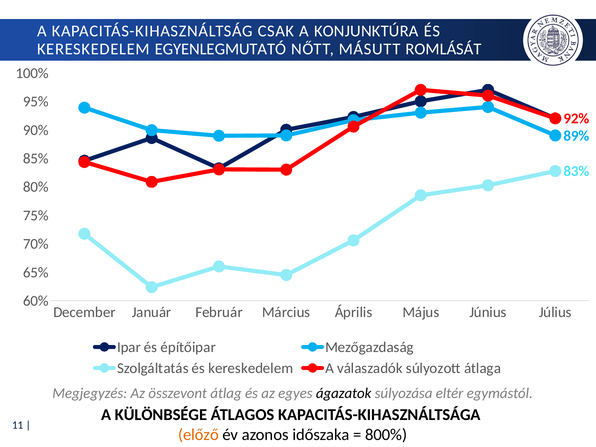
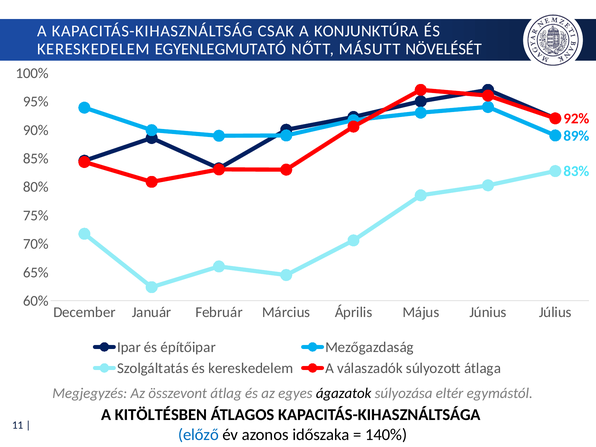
ROMLÁSÁT: ROMLÁSÁT -> NÖVELÉSÉT (444, 49)
KÜLÖNBSÉGE: KÜLÖNBSÉGE -> KITÖLTÉSBEN (161, 415)
előző colour: orange -> blue (198, 435)
800%: 800% -> 140% (386, 435)
